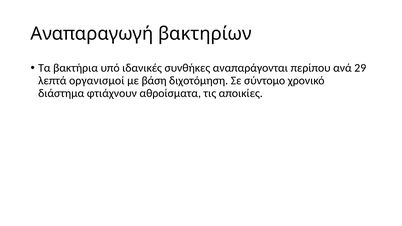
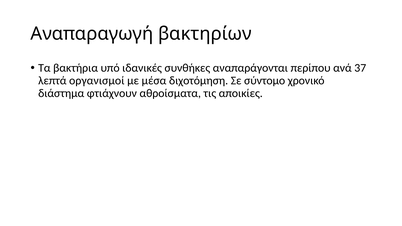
29: 29 -> 37 (360, 68)
βάση: βάση -> μέσα (154, 81)
